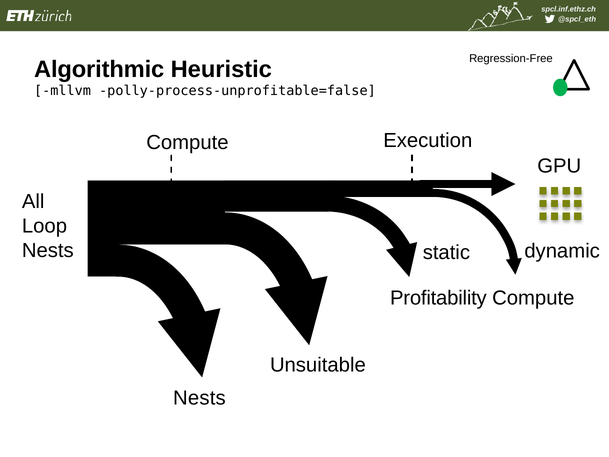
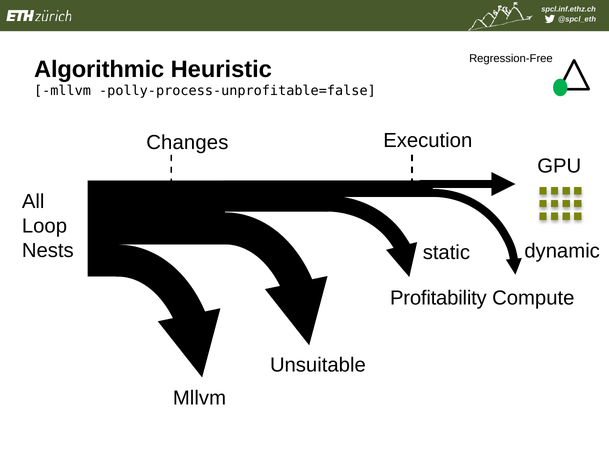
Compute: Compute -> Changes (187, 143)
Nests: Nests -> Mllvm (199, 398)
